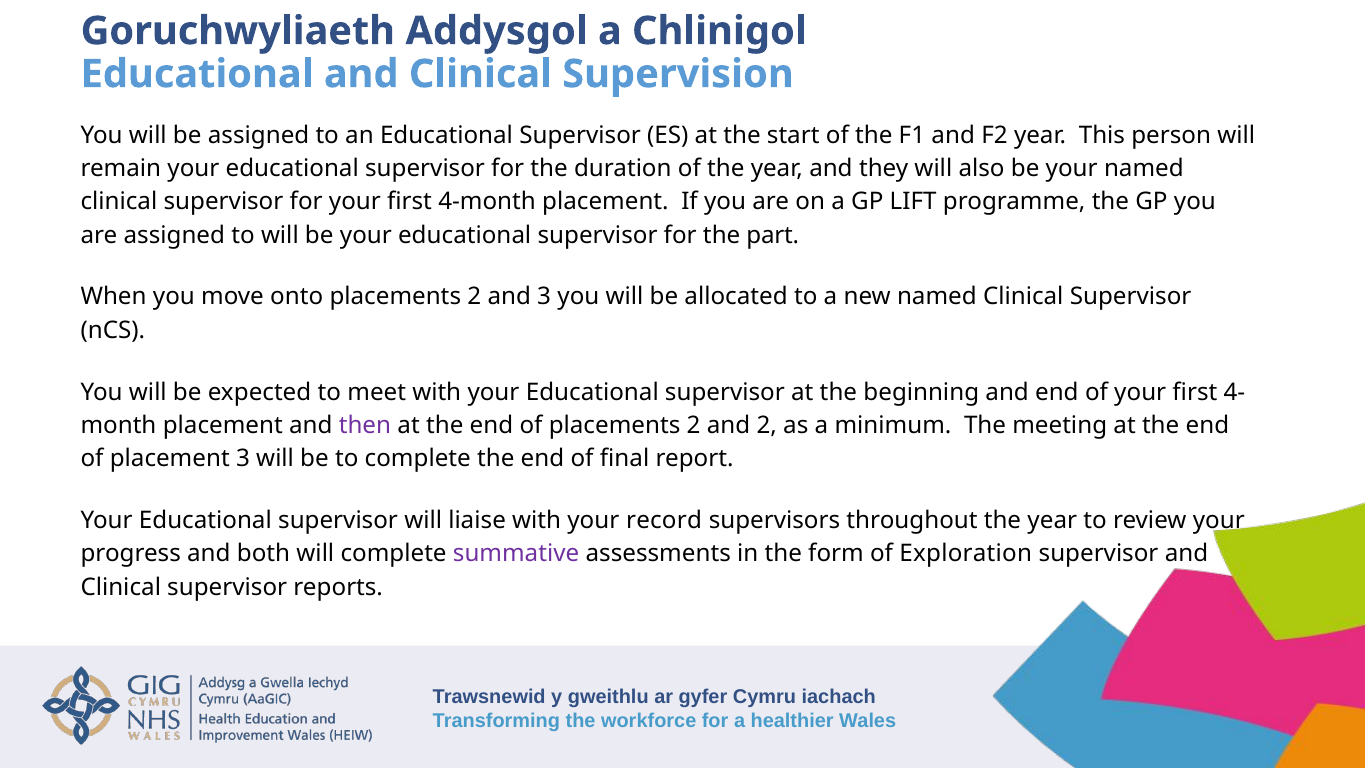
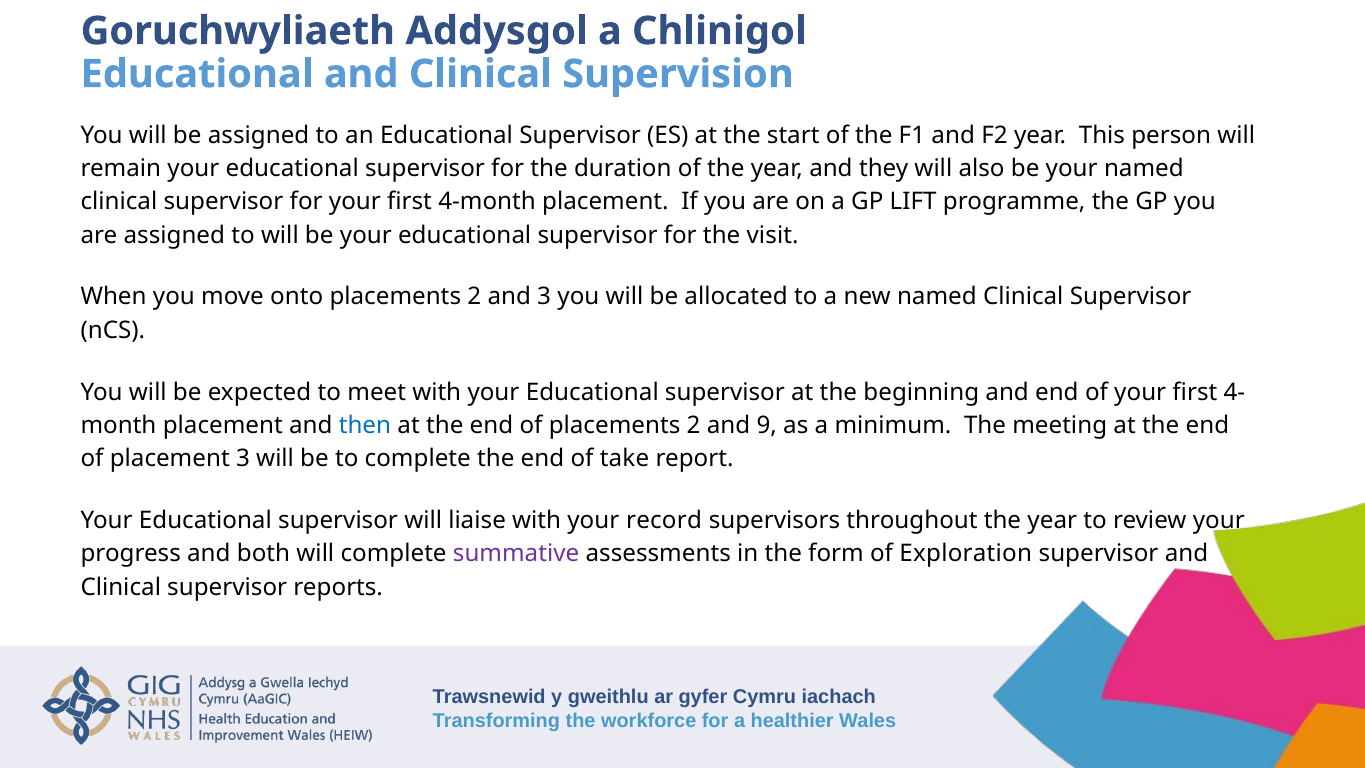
part: part -> visit (773, 235)
then colour: purple -> blue (365, 425)
and 2: 2 -> 9 (767, 425)
final: final -> take (624, 459)
